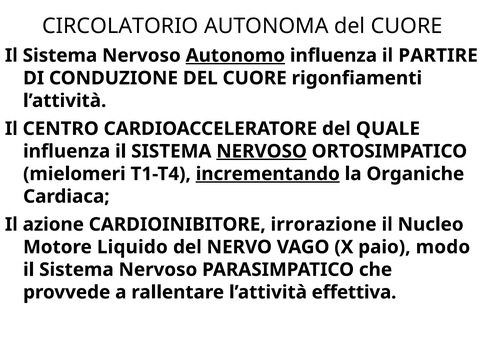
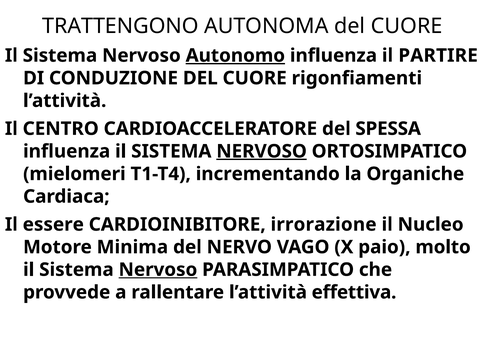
CIRCOLATORIO: CIRCOLATORIO -> TRATTENGONO (120, 26)
QUALE: QUALE -> SPESSA (388, 129)
incrementando underline: present -> none (268, 174)
azione: azione -> essere (53, 225)
Liquido: Liquido -> Minima (132, 248)
modo: modo -> molto (443, 248)
Nervoso underline: none -> present (158, 270)
